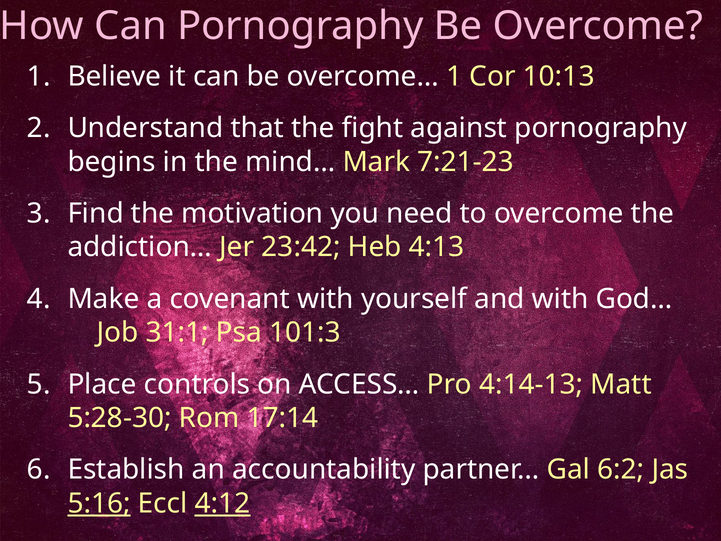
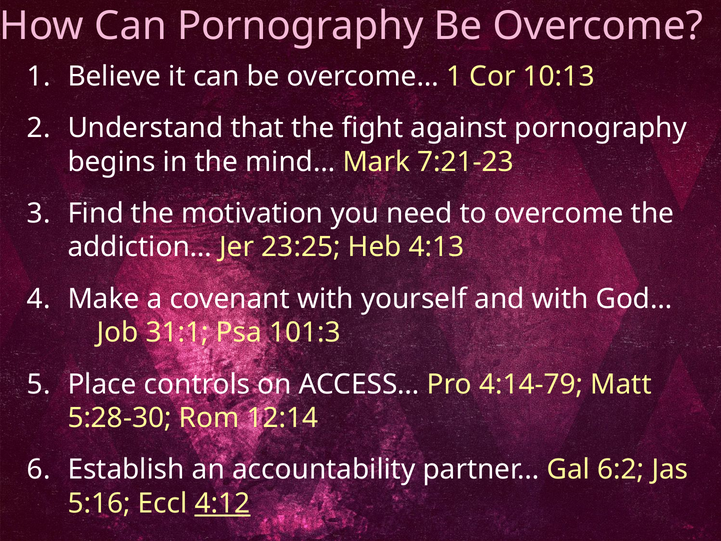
23:42: 23:42 -> 23:25 (301, 247)
4:14-13: 4:14-13 -> 4:14-79 (531, 384)
17:14: 17:14 -> 12:14 (282, 418)
5:16 underline: present -> none (99, 503)
